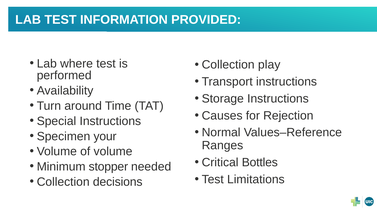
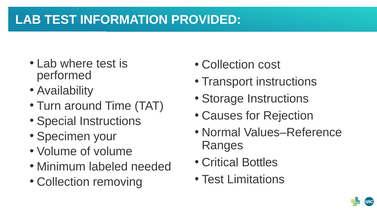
play: play -> cost (269, 65)
stopper: stopper -> labeled (108, 167)
decisions: decisions -> removing (118, 182)
